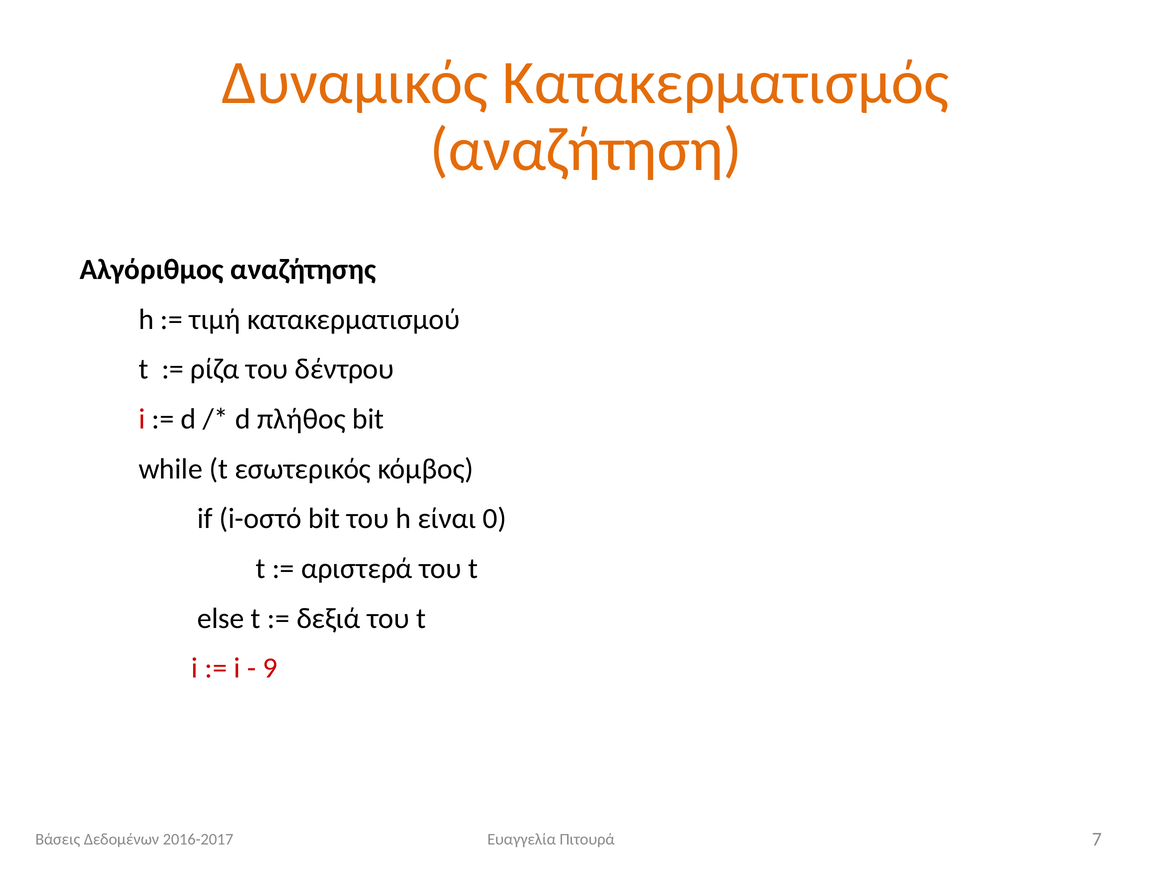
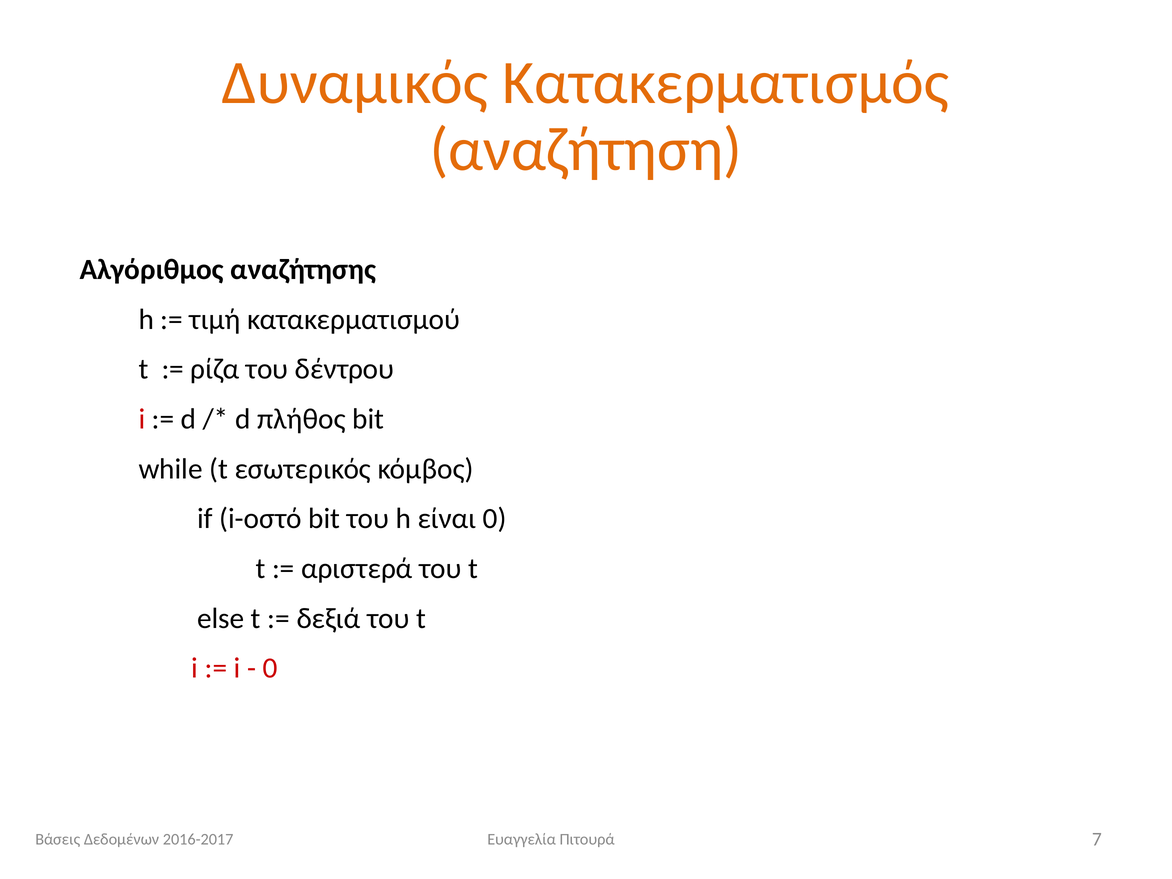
9: 9 -> 0 (270, 668)
